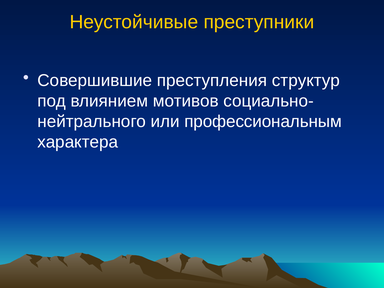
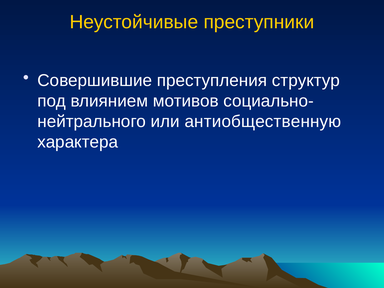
профессиональным: профессиональным -> антиобщественную (263, 122)
